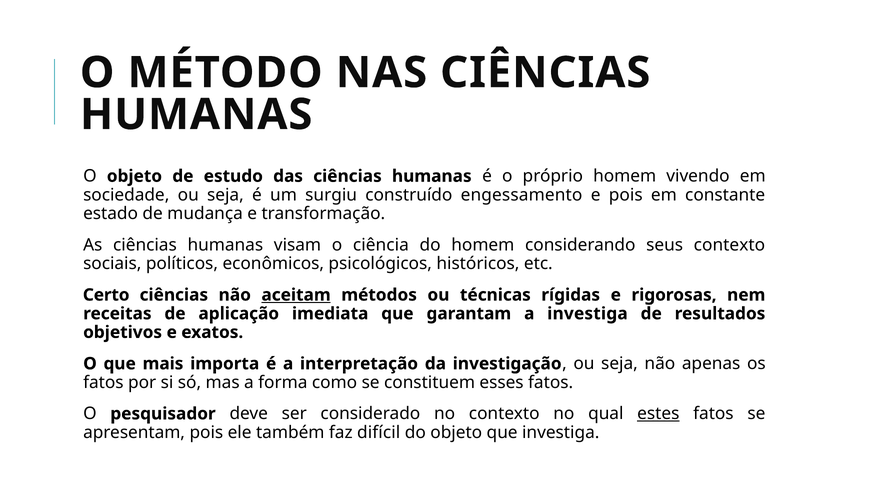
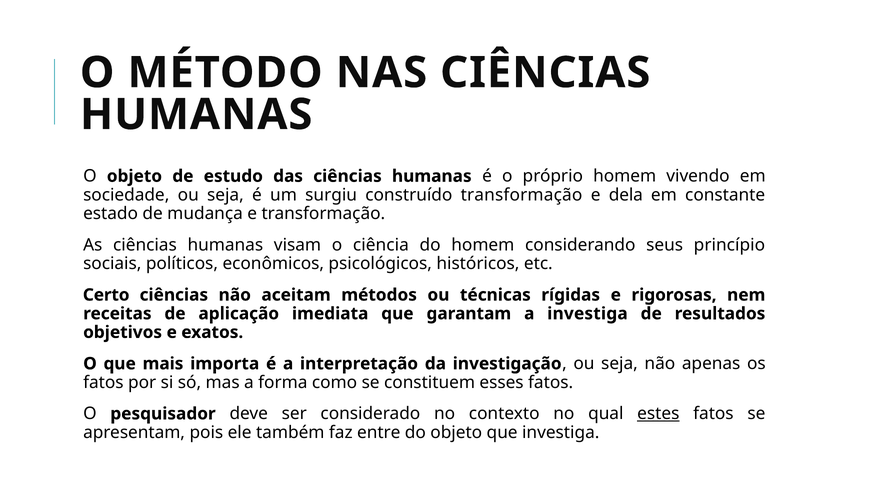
construído engessamento: engessamento -> transformação (522, 195)
e pois: pois -> dela (626, 195)
seus contexto: contexto -> princípio (729, 245)
aceitam underline: present -> none (296, 295)
difícil: difícil -> entre (379, 432)
